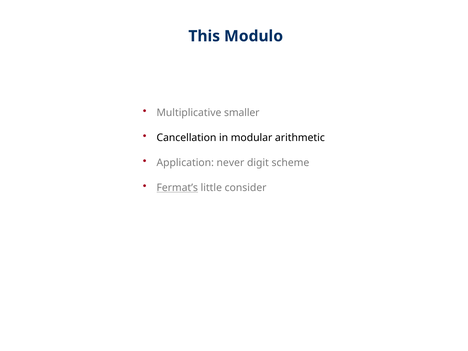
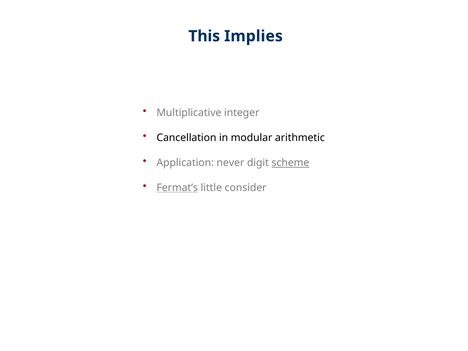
Modulo: Modulo -> Implies (254, 36)
smaller: smaller -> integer (242, 113)
scheme underline: none -> present (290, 163)
